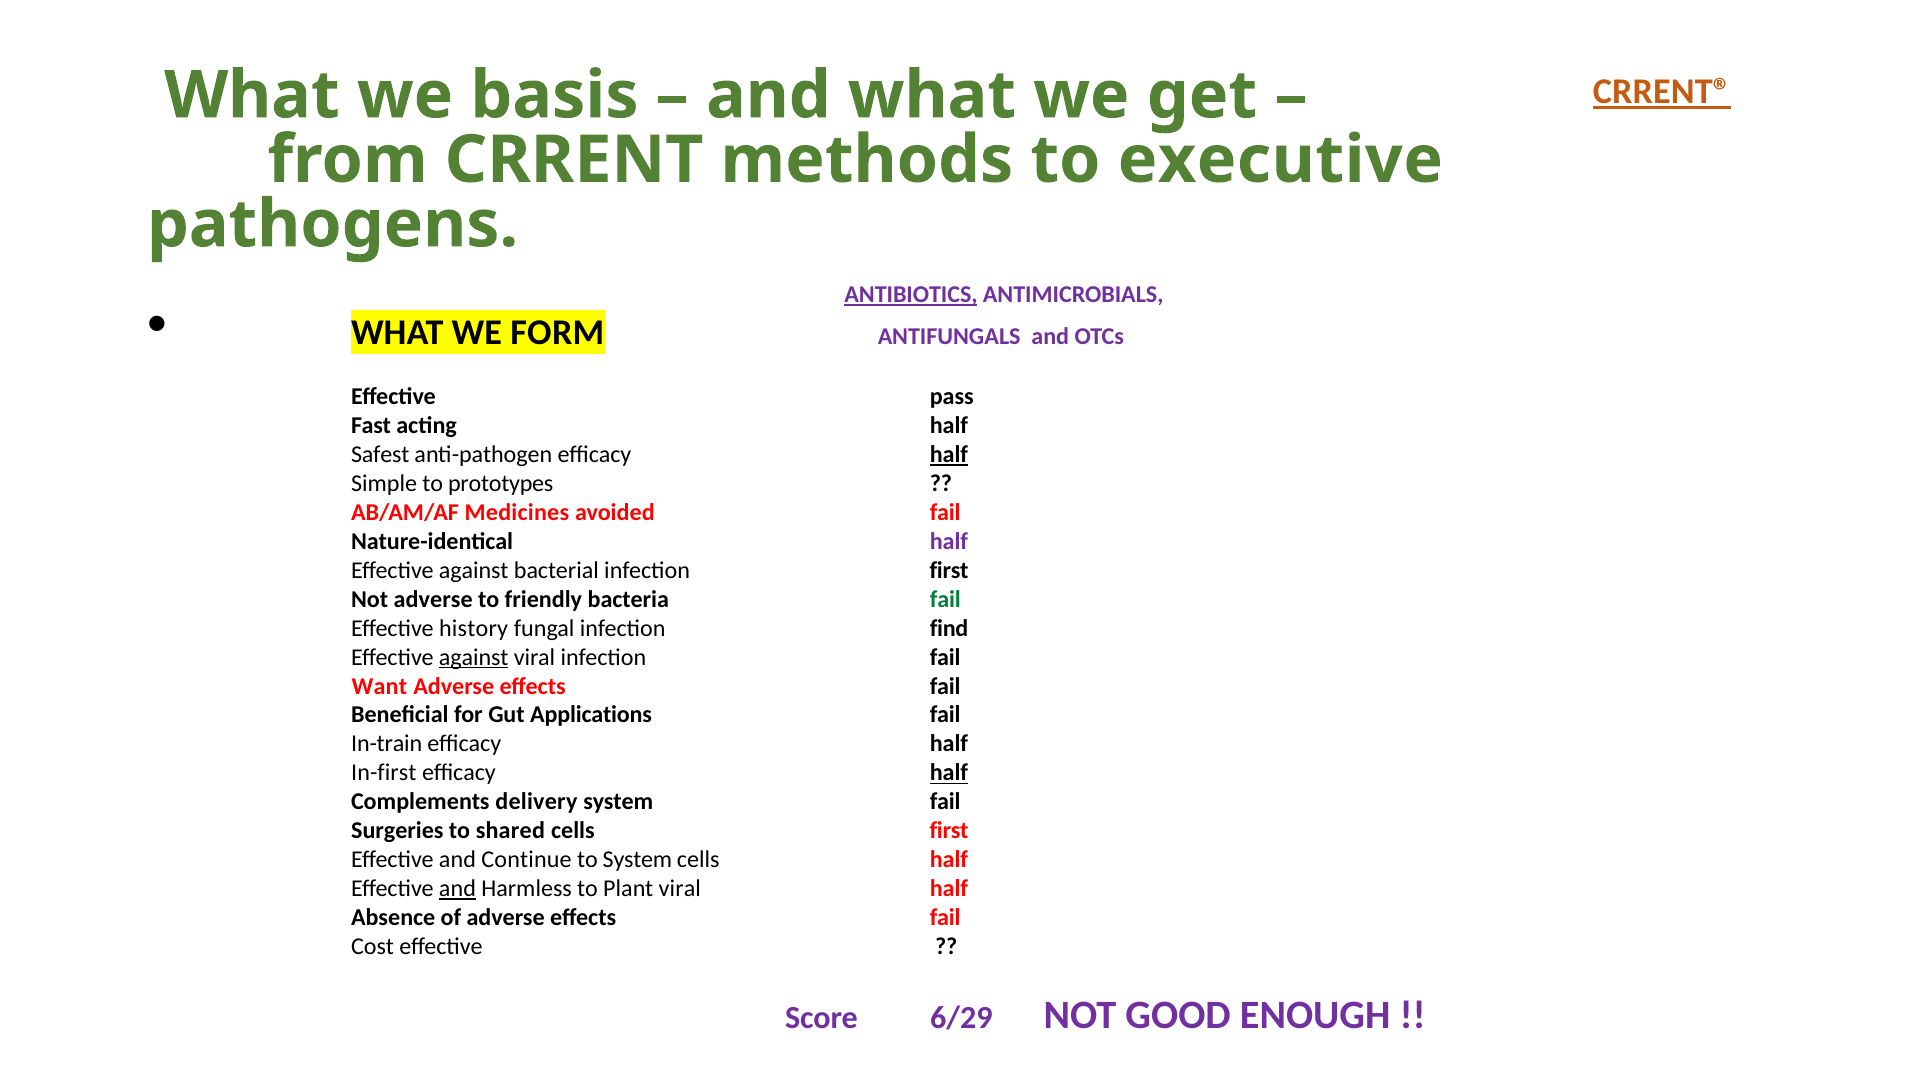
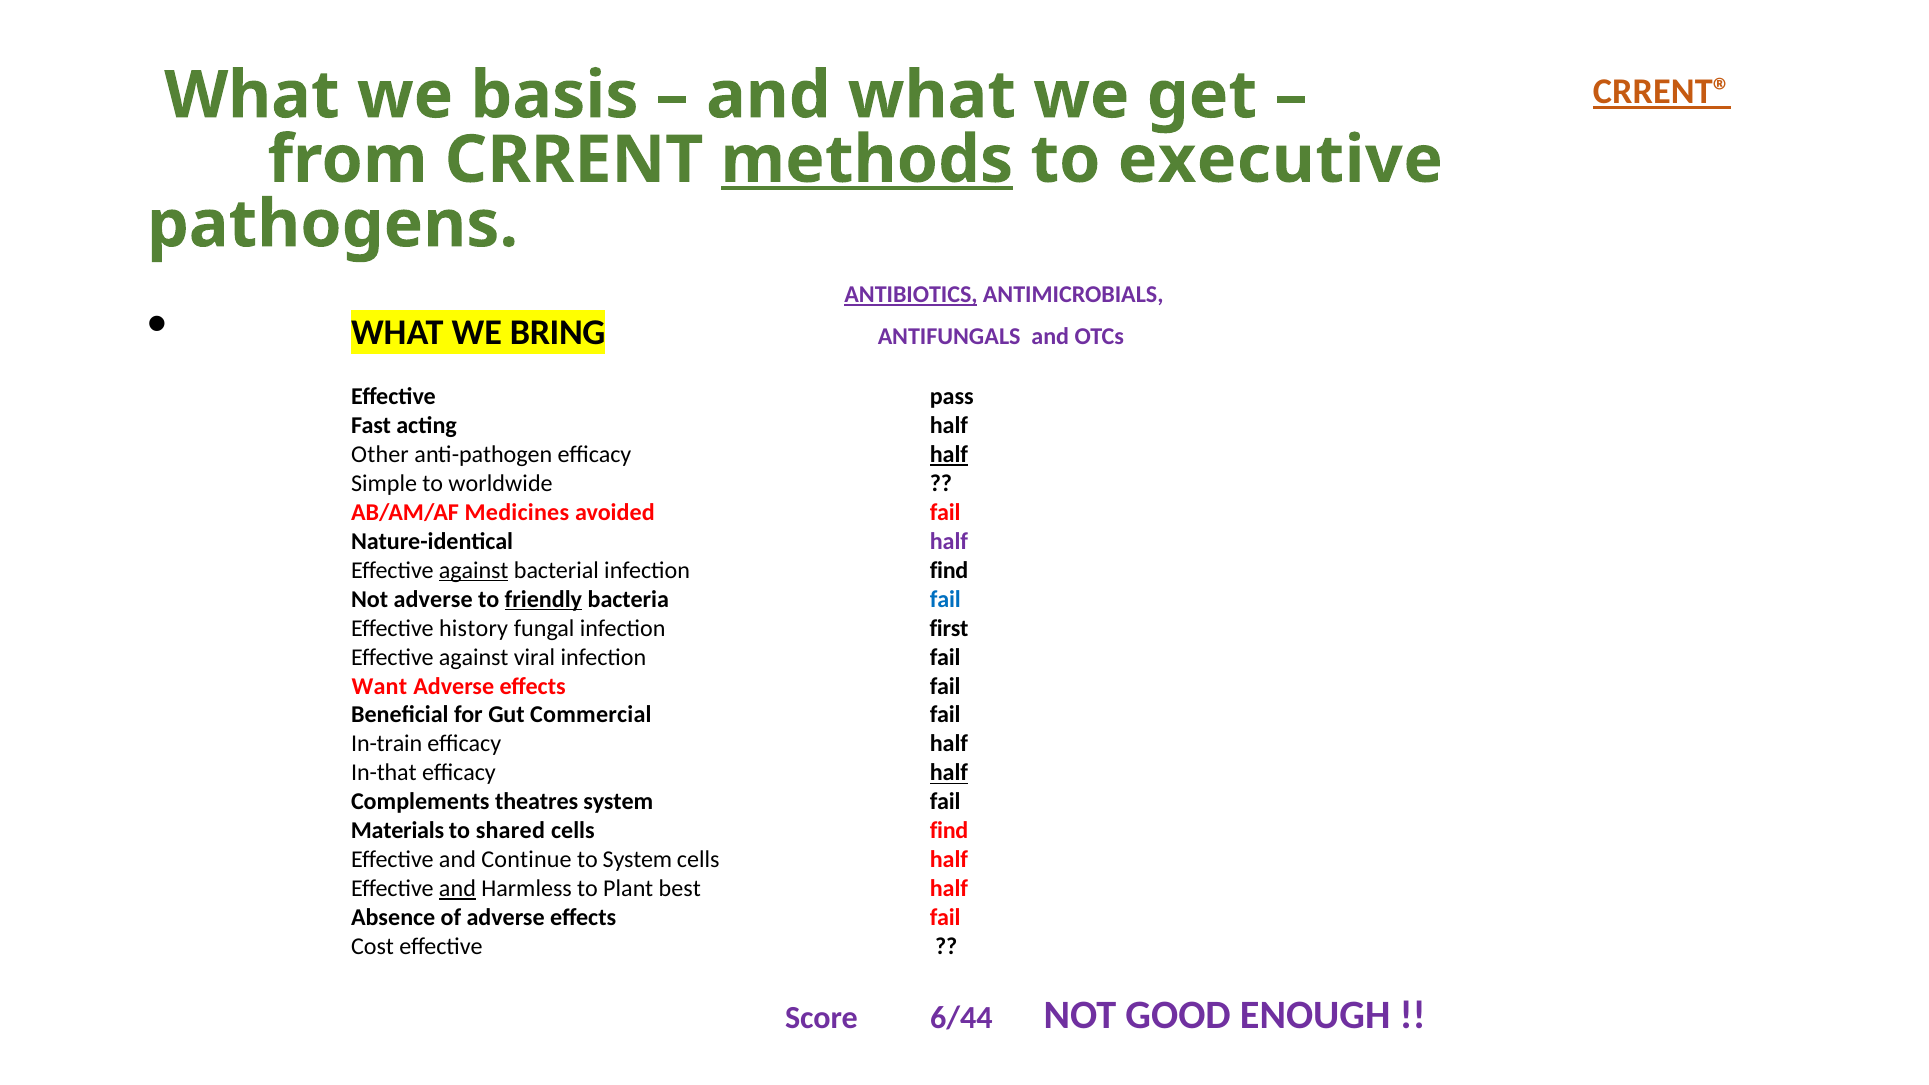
methods underline: none -> present (867, 160)
FORM: FORM -> BRING (558, 333)
Safest: Safest -> Other (380, 455)
prototypes: prototypes -> worldwide (501, 484)
against underline: none -> present (474, 570)
infection first: first -> find (949, 570)
friendly underline: none -> present (543, 599)
fail colour: green -> blue (945, 599)
find: find -> first (949, 628)
against underline: present -> none (474, 657)
Applications: Applications -> Commercial (591, 715)
In-first: In-first -> In-that (384, 773)
delivery: delivery -> theatres (537, 802)
Surgeries: Surgeries -> Materials (397, 831)
cells first: first -> find (949, 831)
Plant viral: viral -> best (680, 889)
6/29: 6/29 -> 6/44 (961, 1018)
